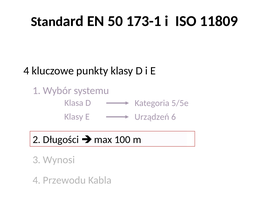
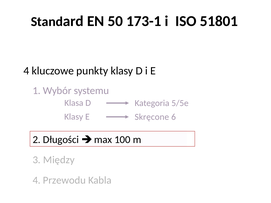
11809: 11809 -> 51801 (219, 21)
Urządzeń: Urządzeń -> Skręcone (152, 117)
Wynosi: Wynosi -> Między (59, 160)
